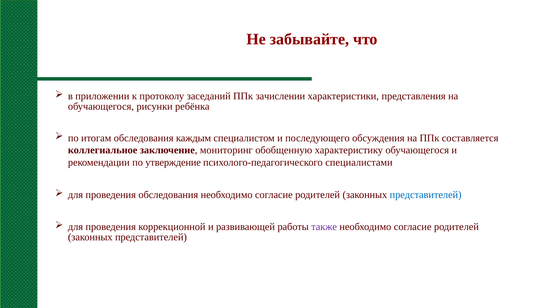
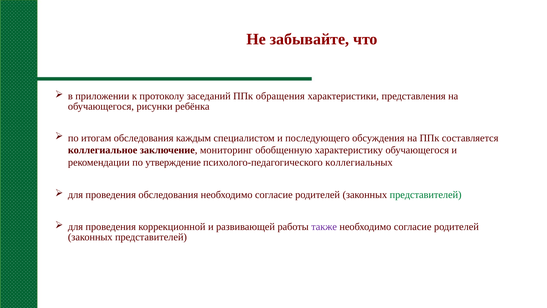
зачислении: зачислении -> обращения (280, 96)
специалистами: специалистами -> коллегиальных (359, 162)
представителей colour: blue -> green (426, 194)
